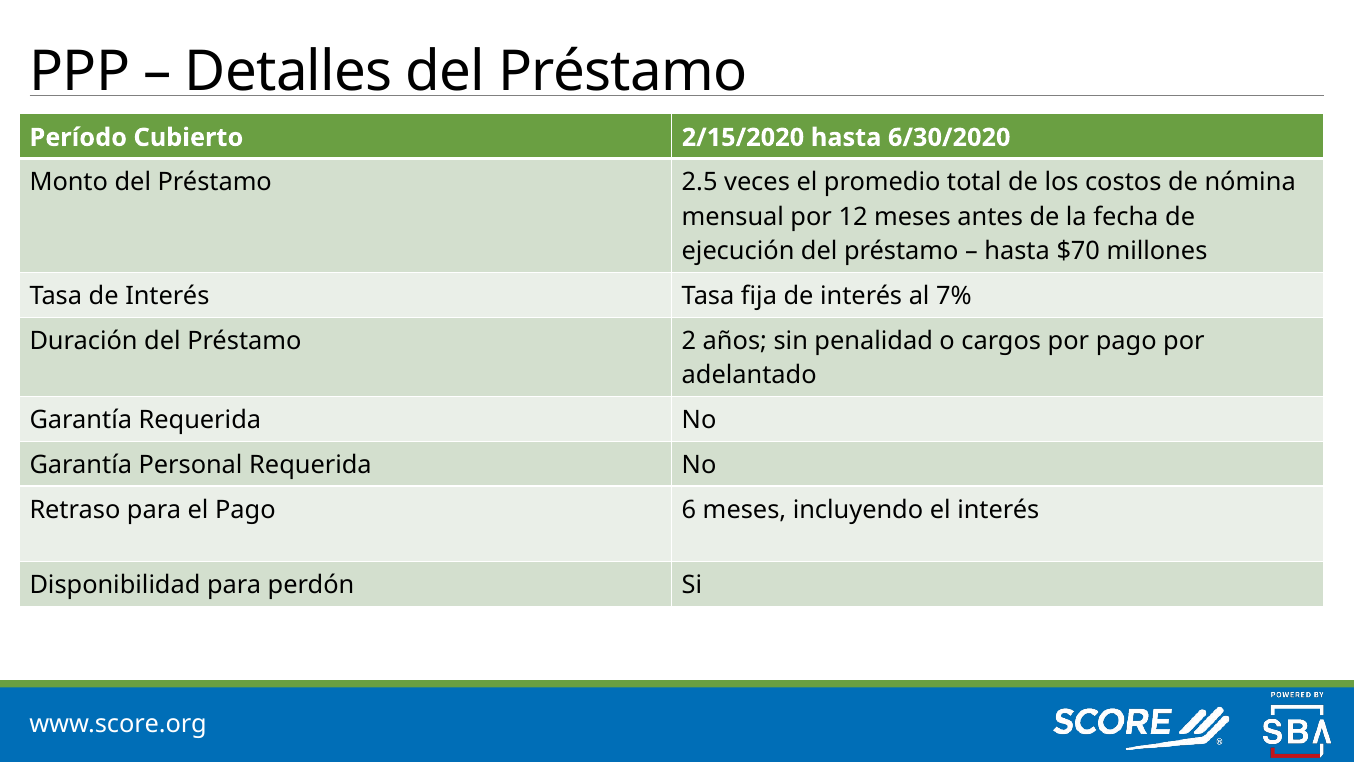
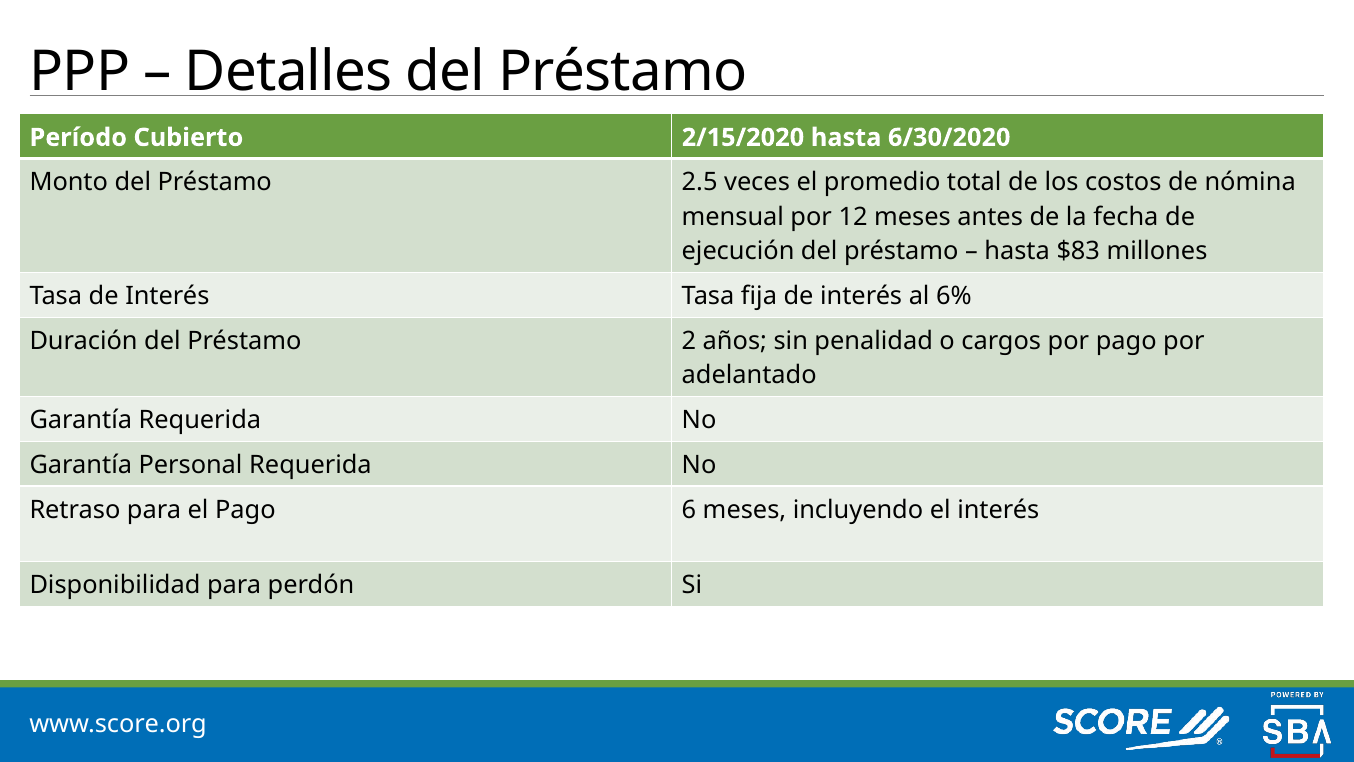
$70: $70 -> $83 (1078, 251)
7%: 7% -> 6% (954, 296)
